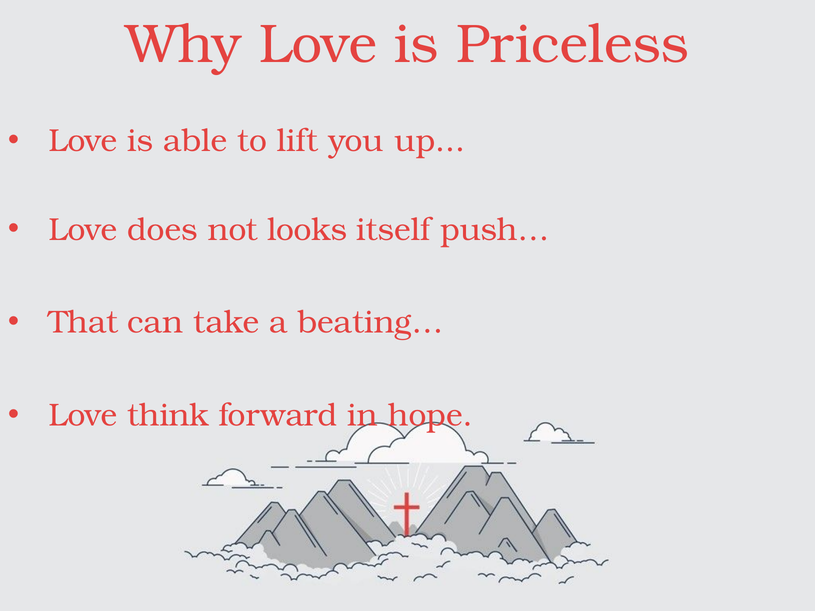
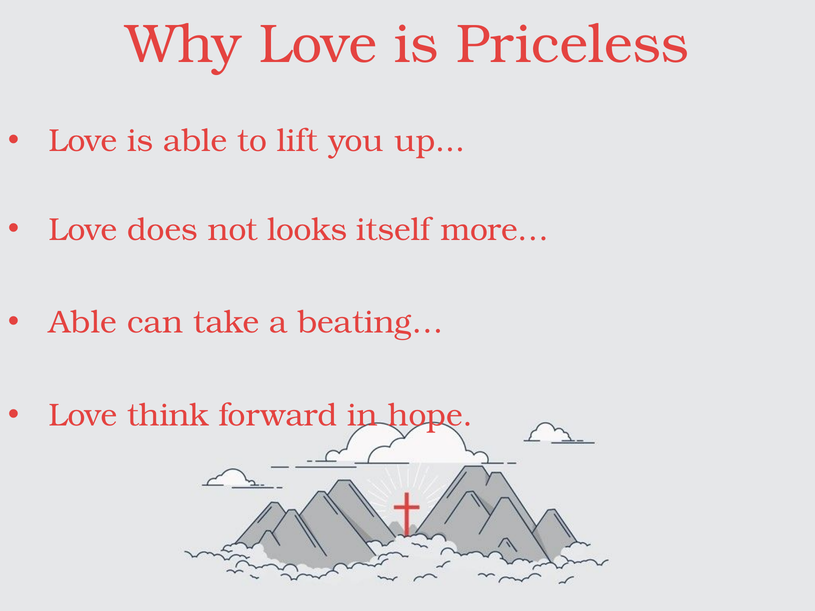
push…: push… -> more… (495, 230)
That: That -> Able (83, 323)
